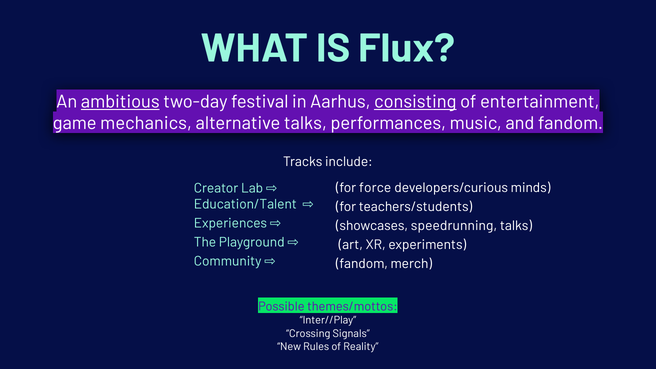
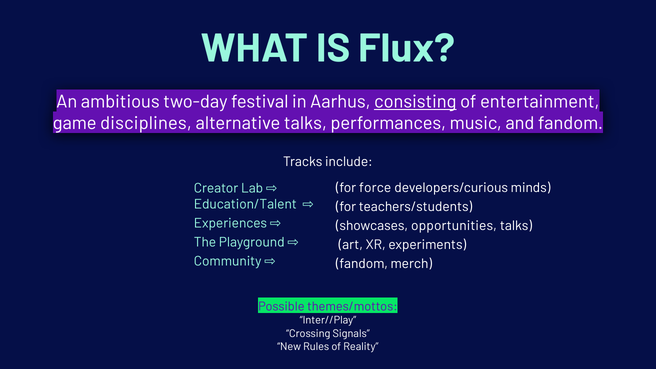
ambitious underline: present -> none (120, 102)
mechanics: mechanics -> disciplines (146, 123)
speedrunning: speedrunning -> opportunities (454, 226)
